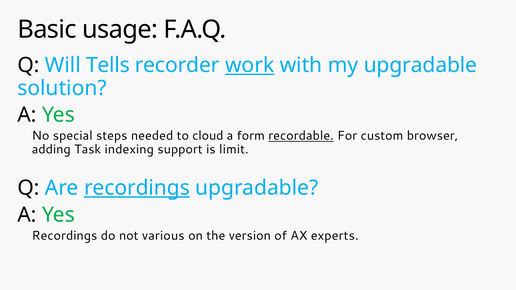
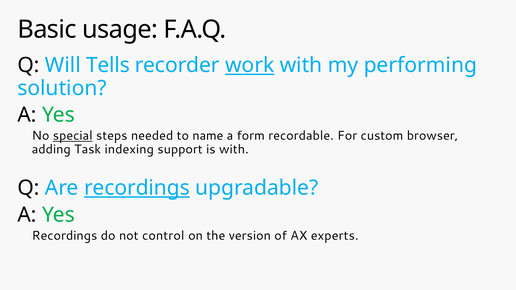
my upgradable: upgradable -> performing (420, 65)
special underline: none -> present (73, 136)
cloud: cloud -> name (208, 136)
recordable underline: present -> none (301, 136)
is limit: limit -> with (234, 150)
various: various -> control (163, 236)
